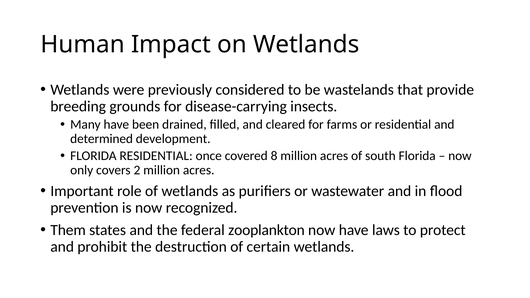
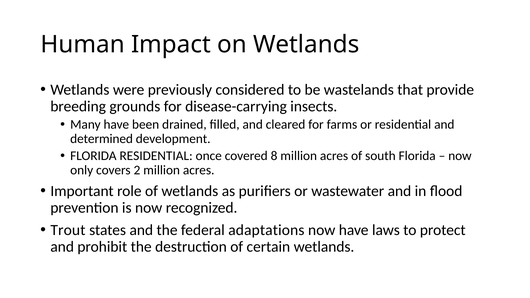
Them: Them -> Trout (68, 230)
zooplankton: zooplankton -> adaptations (266, 230)
